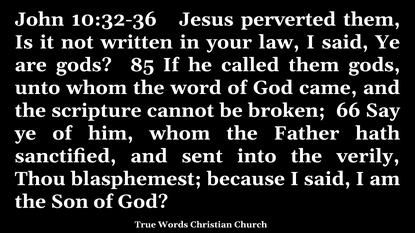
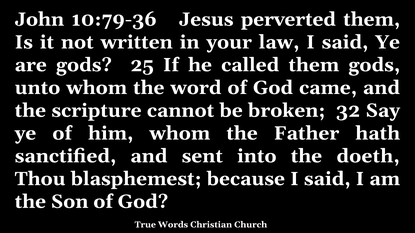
10:32-36: 10:32-36 -> 10:79-36 (114, 19)
85: 85 -> 25 (142, 65)
66: 66 -> 32 (348, 111)
verily: verily -> doeth (368, 156)
